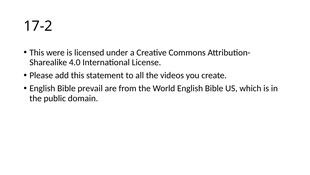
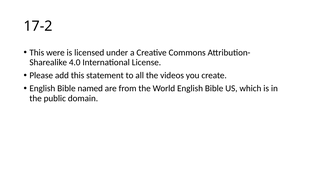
prevail: prevail -> named (90, 88)
